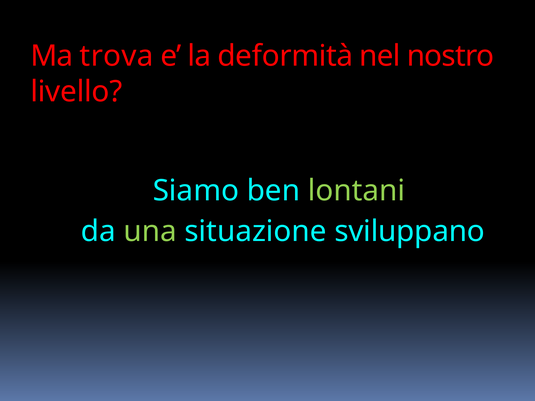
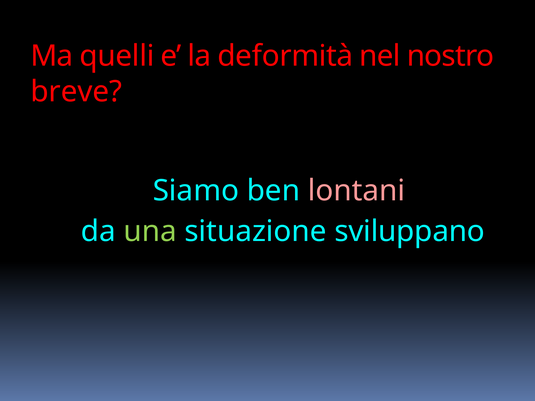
trova: trova -> quelli (117, 56)
livello: livello -> breve (76, 92)
lontani colour: light green -> pink (356, 191)
